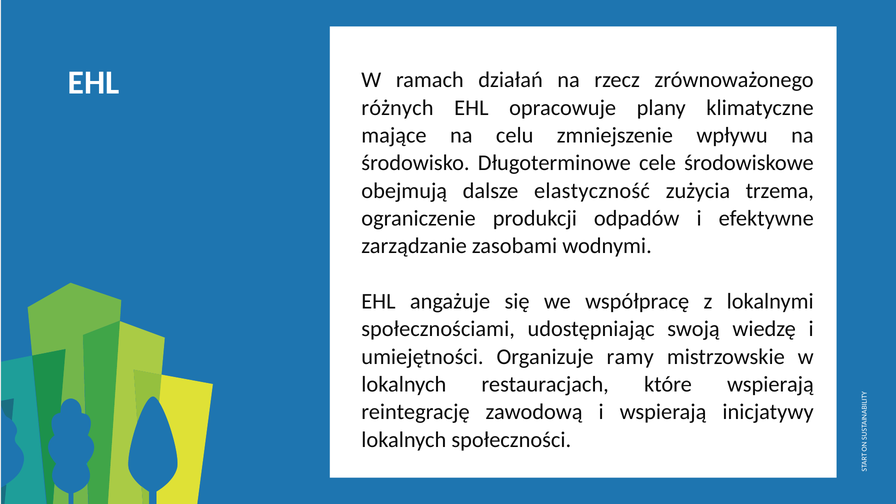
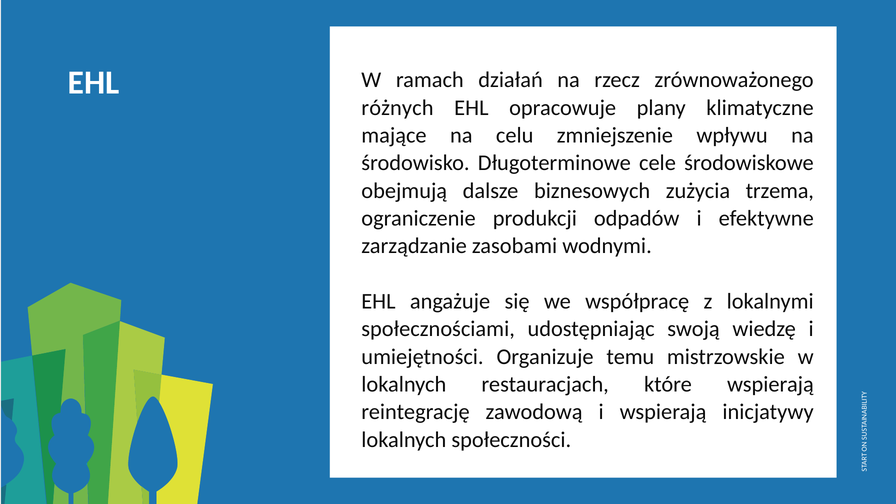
elastyczność: elastyczność -> biznesowych (592, 191)
ramy: ramy -> temu (630, 357)
